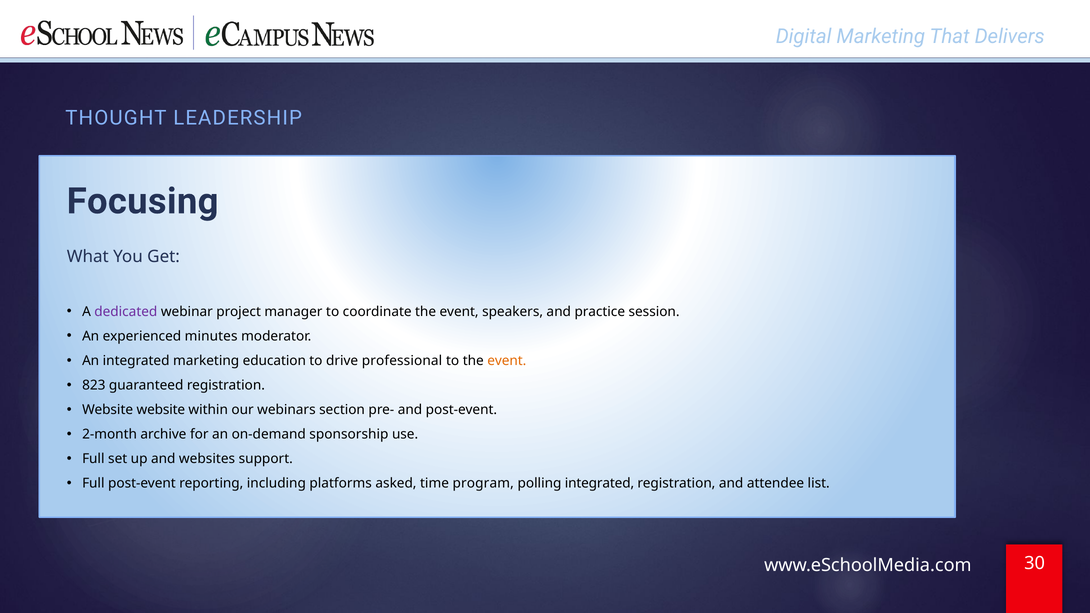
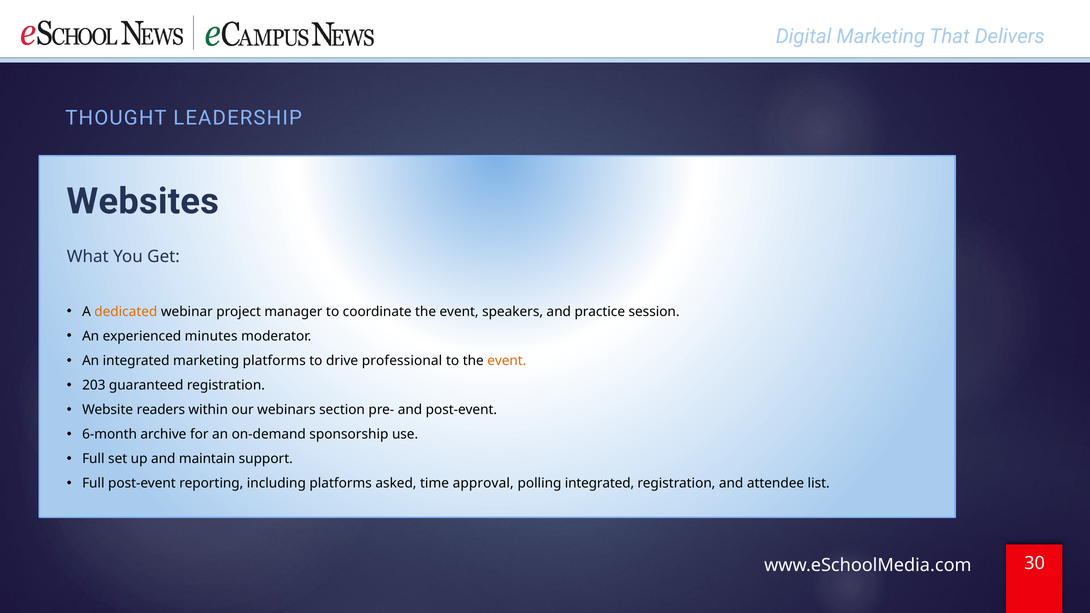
Focusing: Focusing -> Websites (143, 201)
dedicated colour: purple -> orange (126, 312)
marketing education: education -> platforms (274, 361)
823: 823 -> 203 (94, 385)
Website website: website -> readers (161, 410)
2-month: 2-month -> 6-month (110, 434)
websites: websites -> maintain (207, 459)
program: program -> approval (483, 483)
